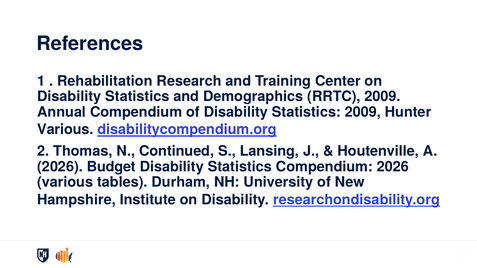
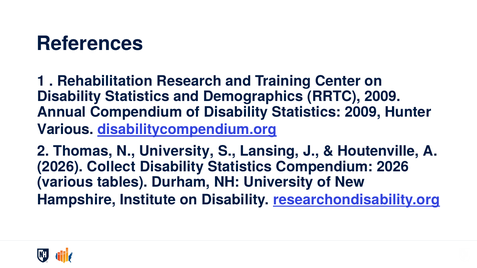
N Continued: Continued -> University (177, 151)
Budget: Budget -> Collect (111, 167)
